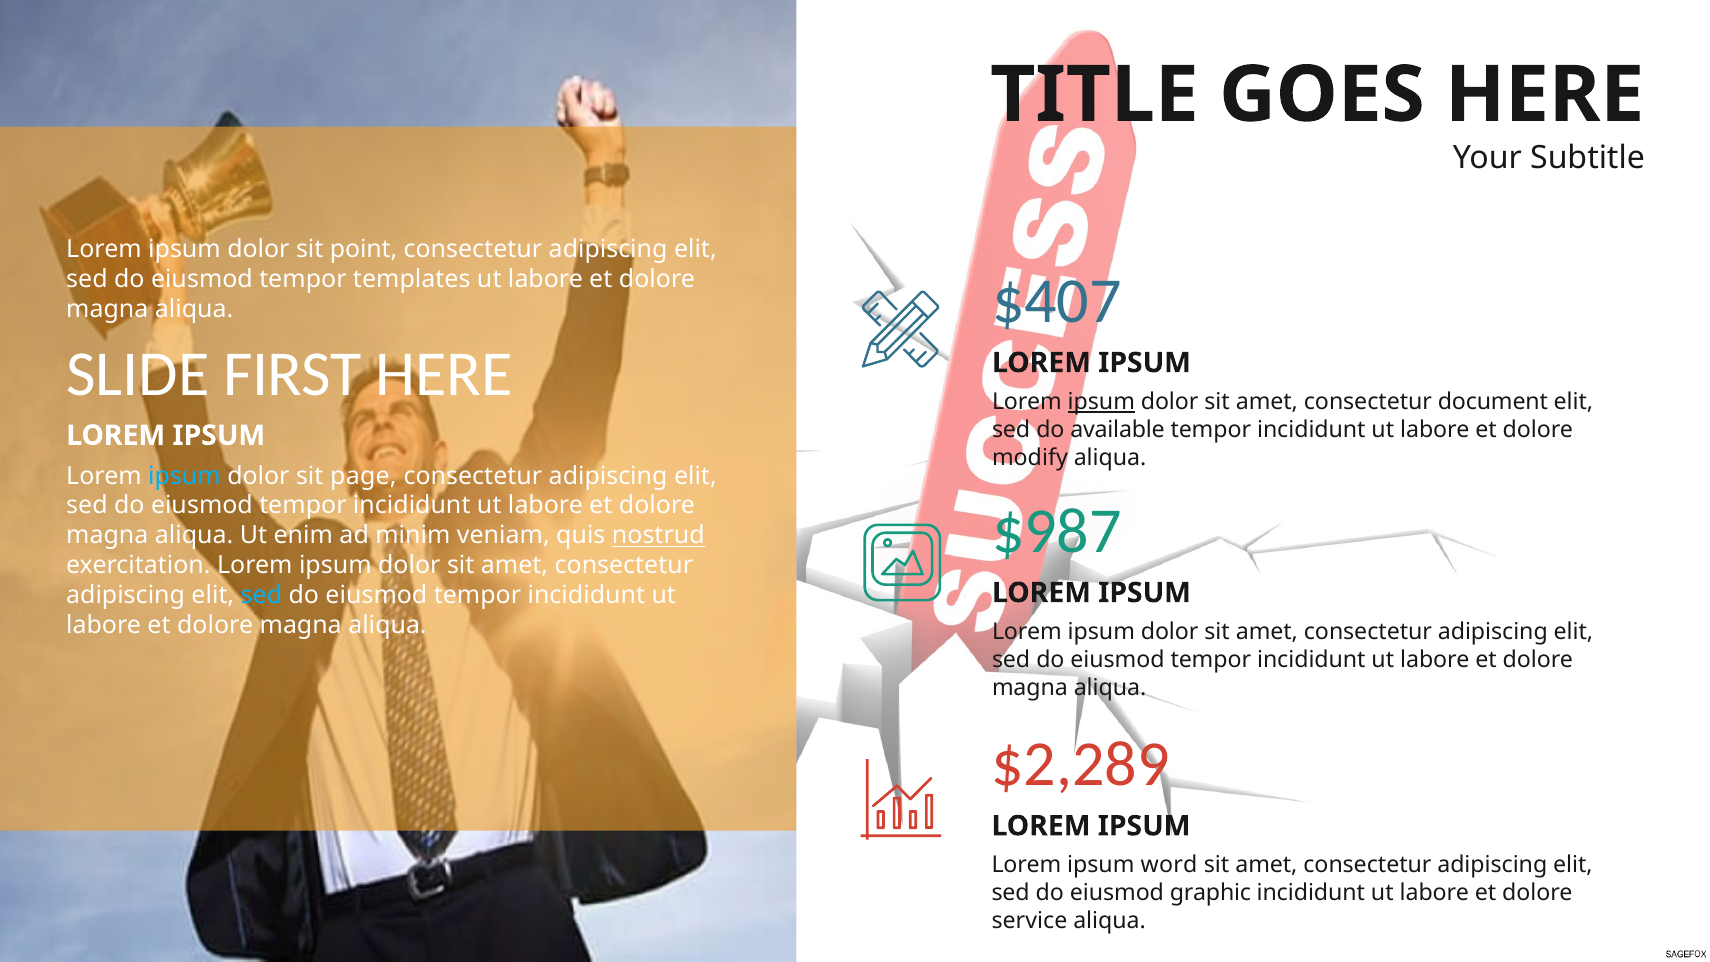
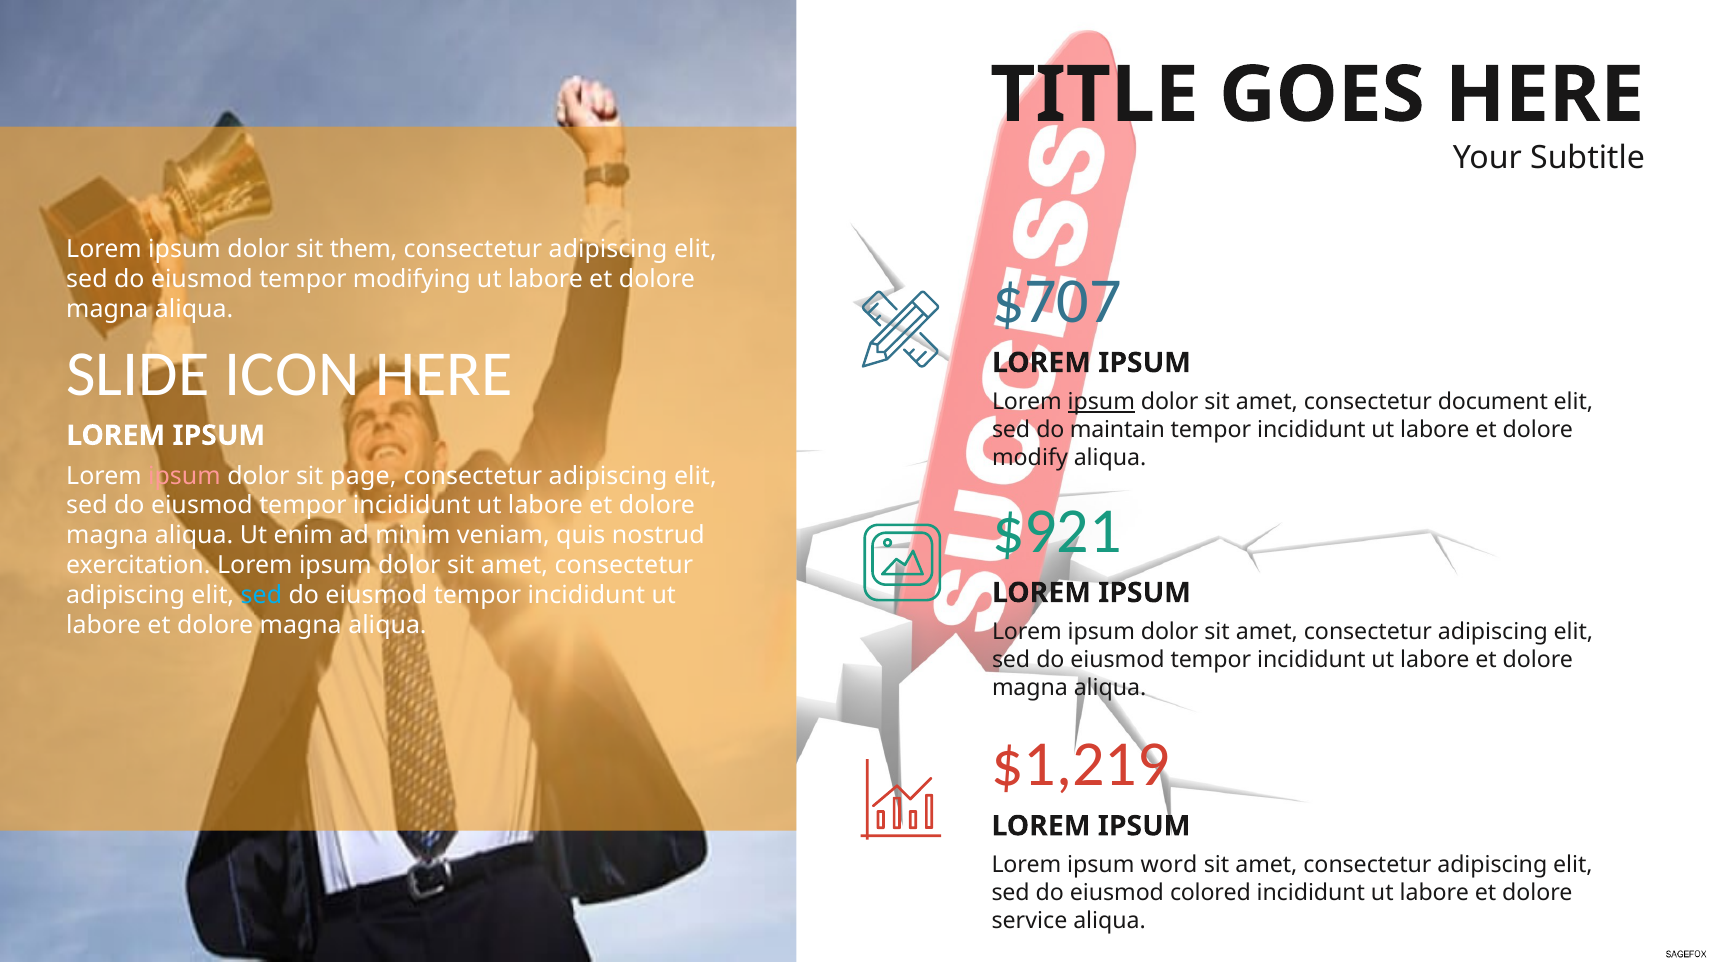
point: point -> them (364, 249)
templates: templates -> modifying (412, 279)
$407: $407 -> $707 (1057, 301)
FIRST: FIRST -> ICON (292, 374)
available: available -> maintain (1118, 430)
ipsum colour: light blue -> pink (184, 476)
$987: $987 -> $921 (1057, 531)
nostrud underline: present -> none (658, 536)
$2,289: $2,289 -> $1,219 (1081, 764)
graphic: graphic -> colored (1210, 893)
